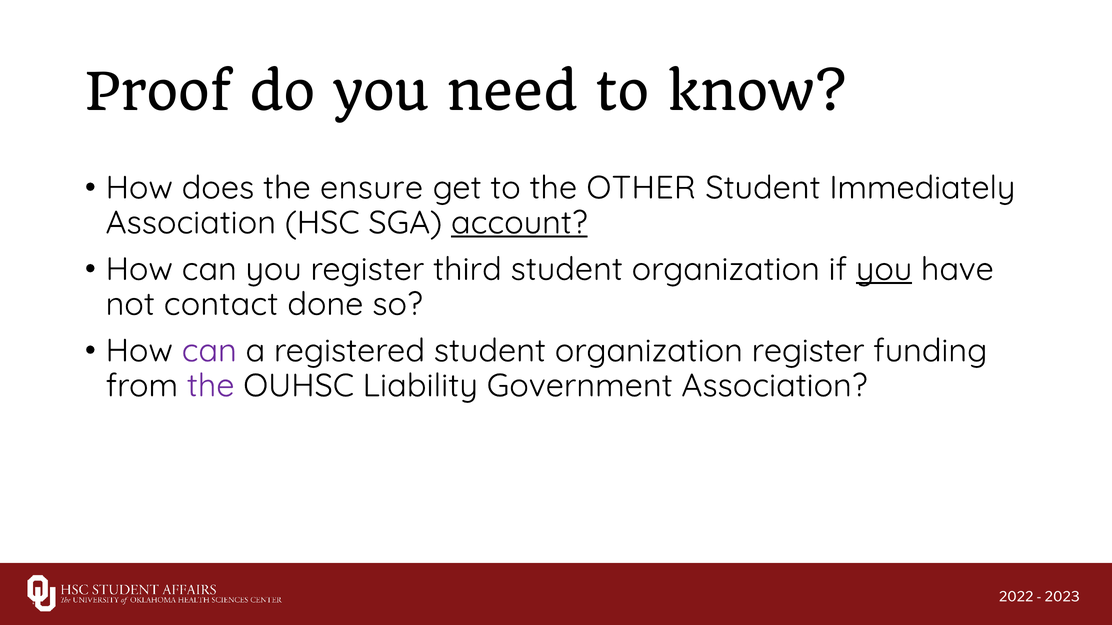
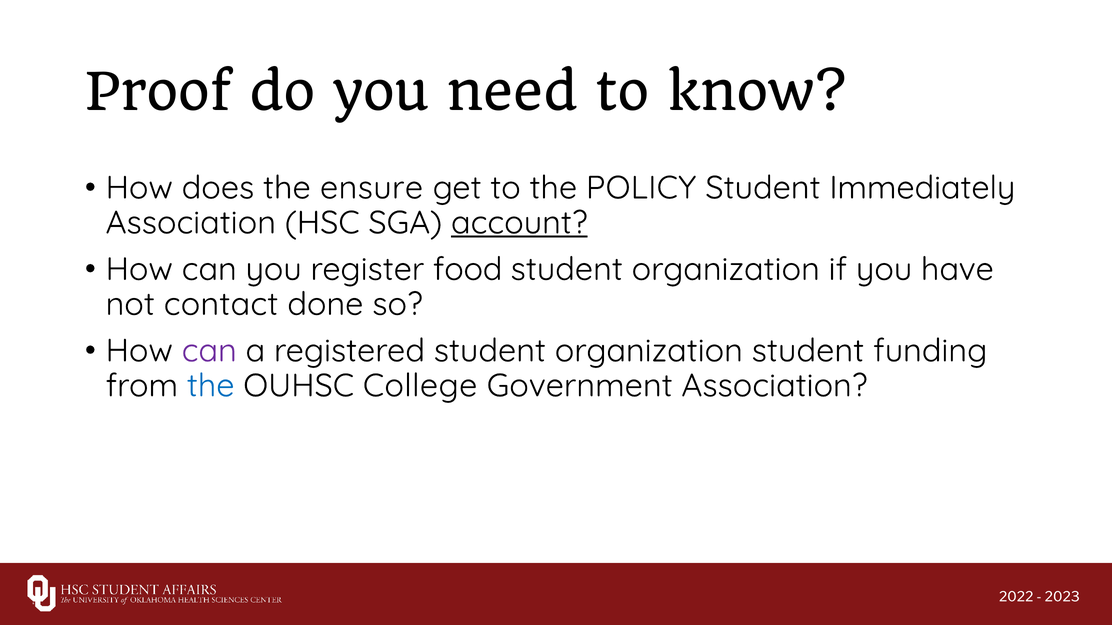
OTHER: OTHER -> POLICY (641, 188)
third: third -> food (468, 269)
you underline: present -> none (884, 269)
organization register: register -> student (808, 351)
the colour: purple -> blue (211, 386)
Liability: Liability -> College (420, 386)
